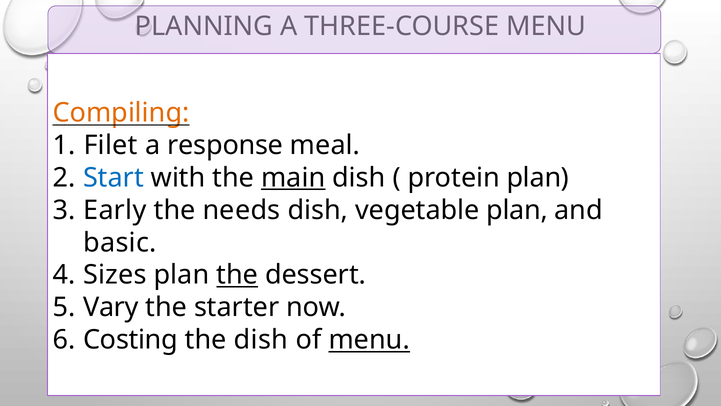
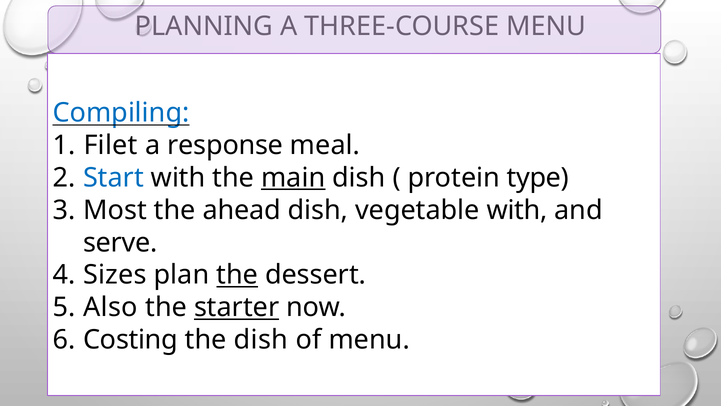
Compiling colour: orange -> blue (121, 113)
protein plan: plan -> type (538, 177)
Early: Early -> Most (115, 210)
needs: needs -> ahead (242, 210)
vegetable plan: plan -> with (517, 210)
basic: basic -> serve (120, 242)
Vary: Vary -> Also (111, 307)
starter underline: none -> present (237, 307)
menu underline: present -> none (369, 340)
